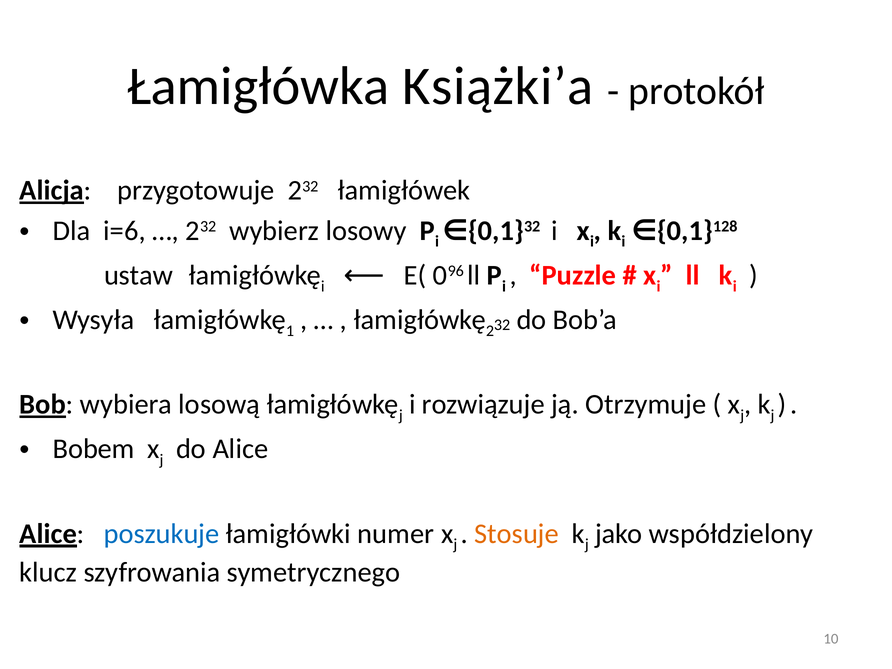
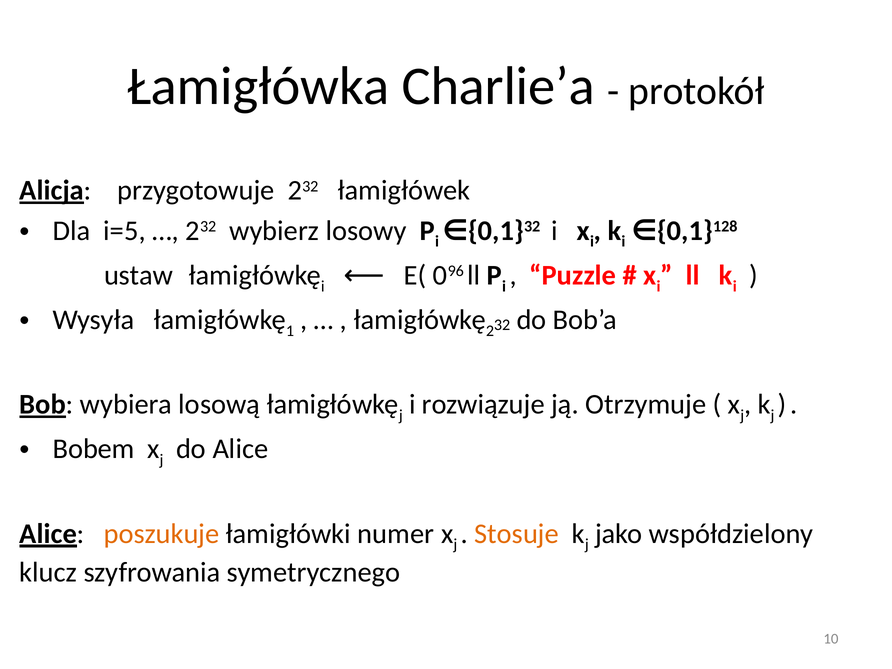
Książki’a: Książki’a -> Charlie’a (498, 86)
i=6: i=6 -> i=5 (125, 231)
poszukuje colour: blue -> orange (162, 534)
